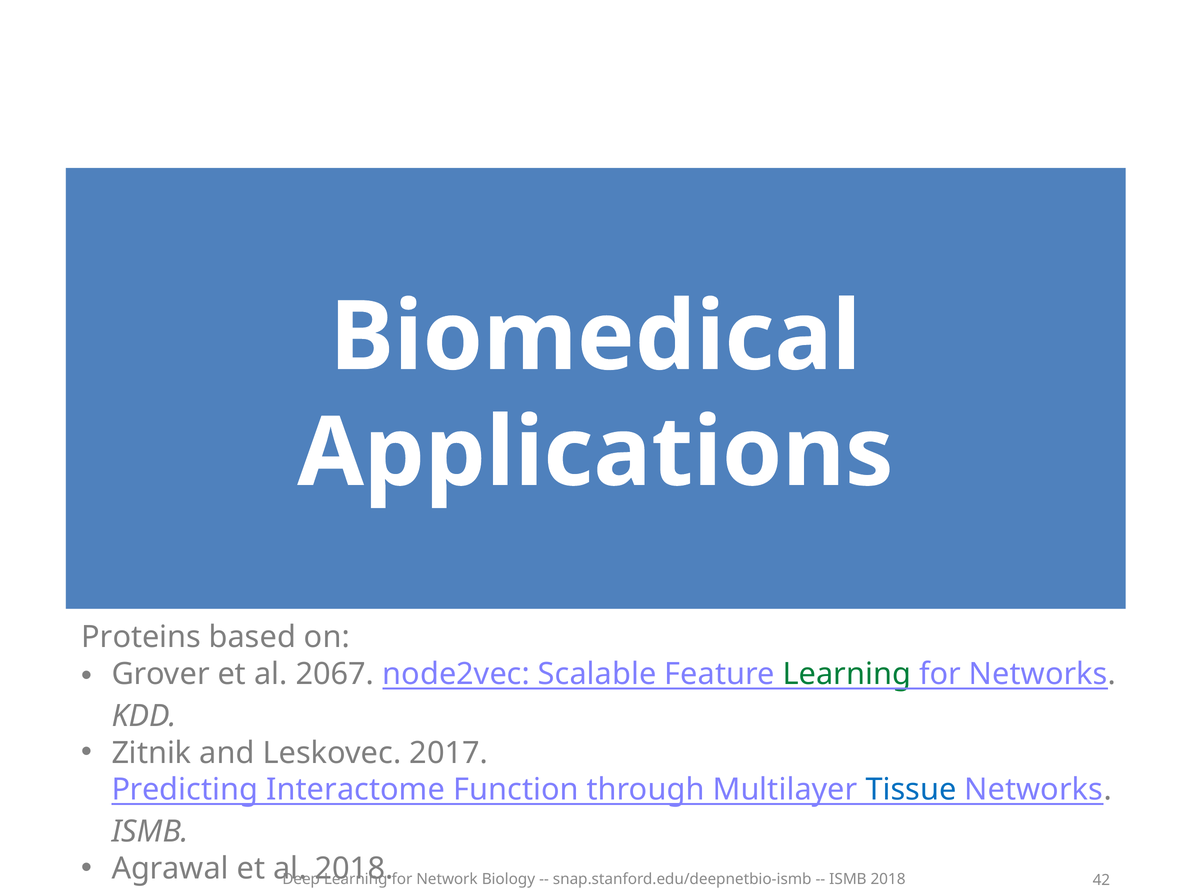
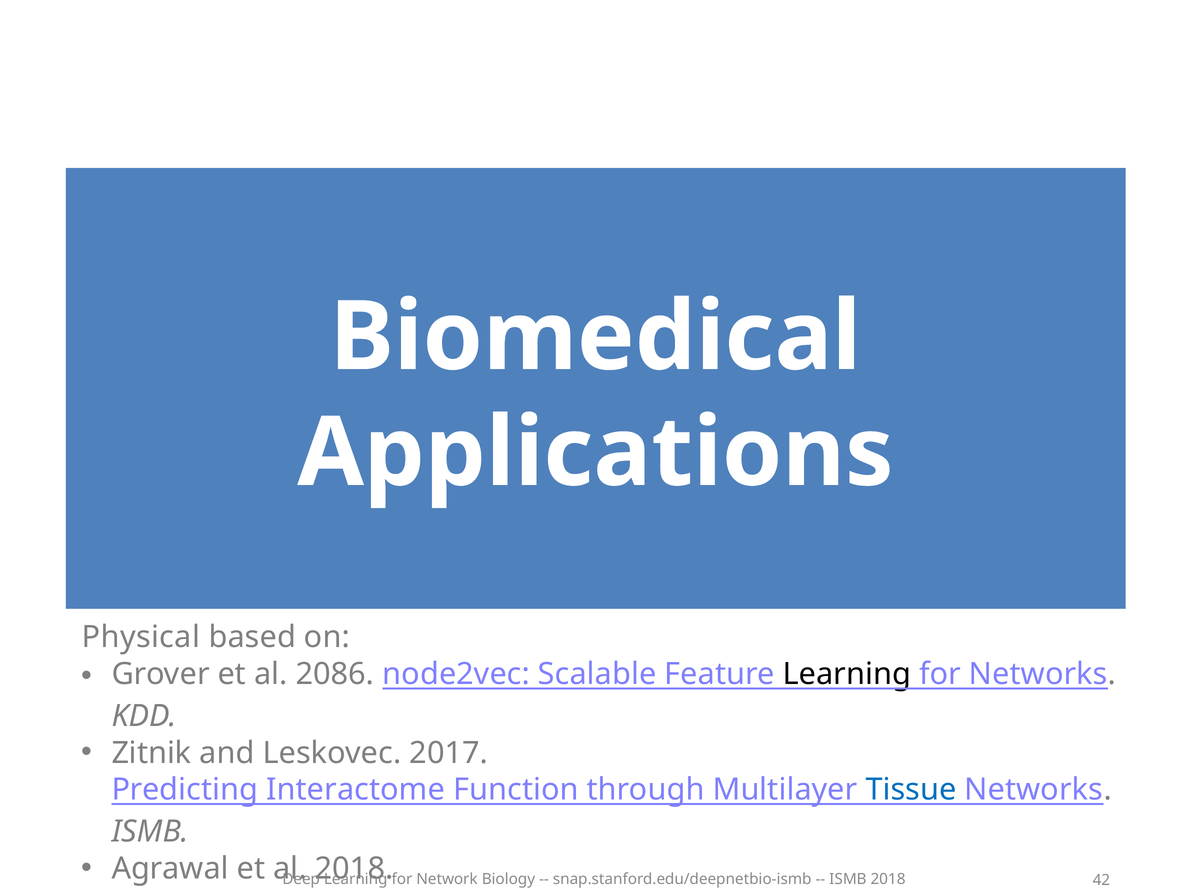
Proteins: Proteins -> Physical (141, 637)
2067: 2067 -> 2086 (335, 674)
Learning colour: green -> black (847, 674)
